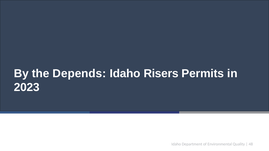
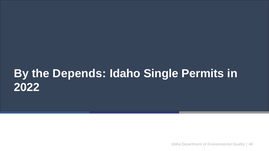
Risers: Risers -> Single (161, 74)
2023: 2023 -> 2022 (27, 87)
